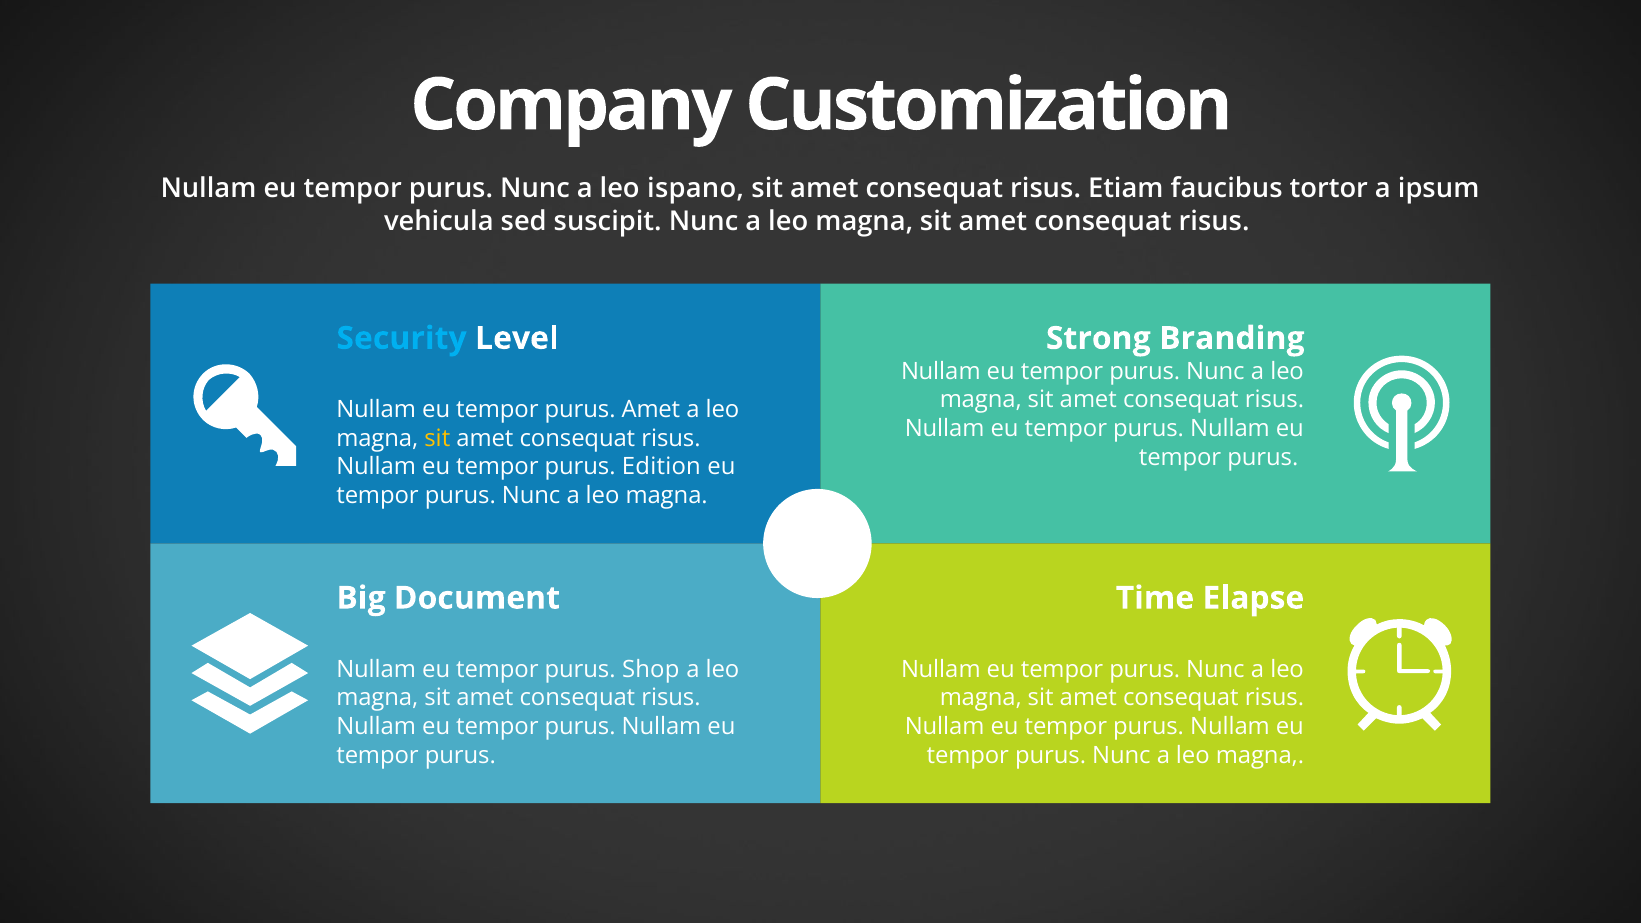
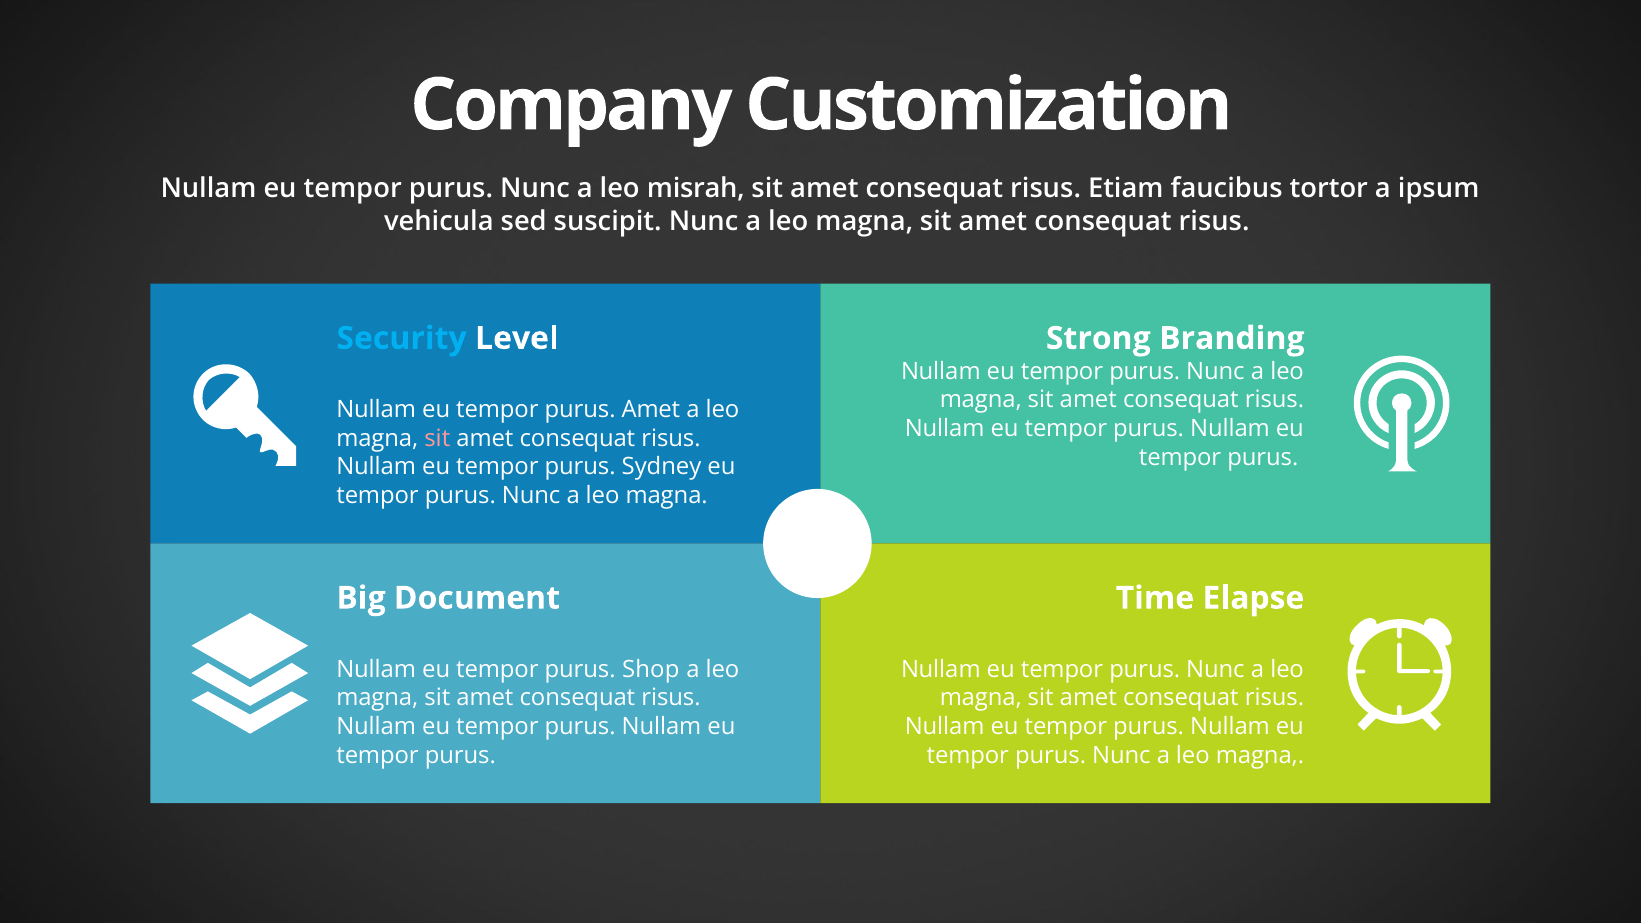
ispano: ispano -> misrah (696, 189)
sit colour: yellow -> pink (437, 438)
Edition: Edition -> Sydney (661, 467)
